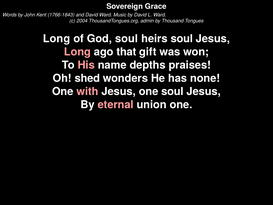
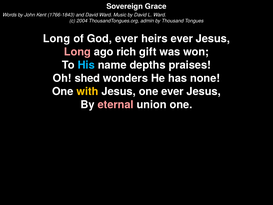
God soul: soul -> ever (127, 39)
heirs soul: soul -> ever (182, 39)
that: that -> rich (126, 52)
His colour: pink -> light blue (86, 65)
with colour: pink -> yellow (87, 91)
one soul: soul -> ever (173, 91)
